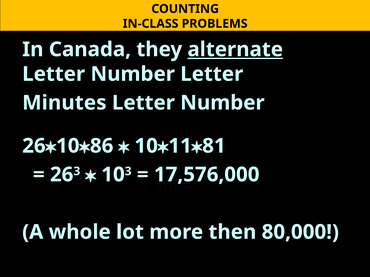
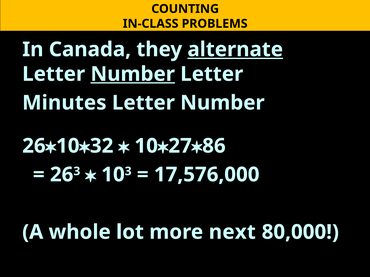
Number underline: none -> present (133, 74)
86: 86 -> 32 (102, 146)
11: 11 -> 27 (180, 146)
81: 81 -> 86 (214, 146)
then: then -> next (232, 232)
